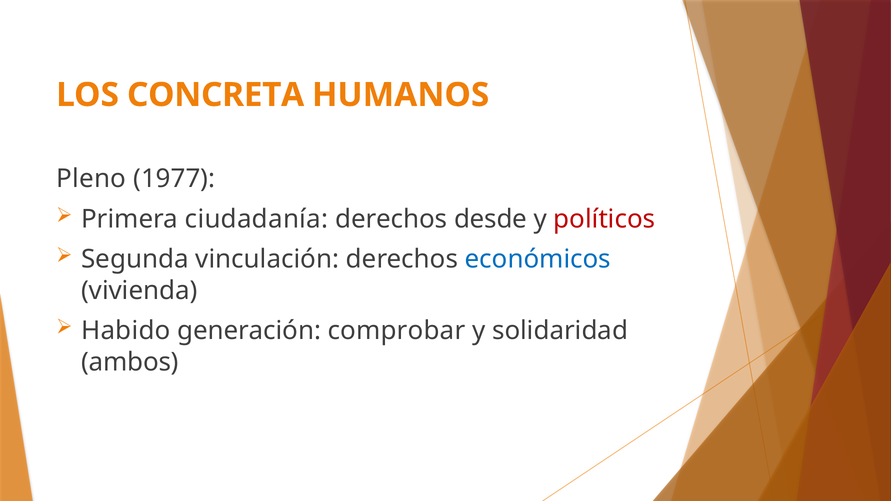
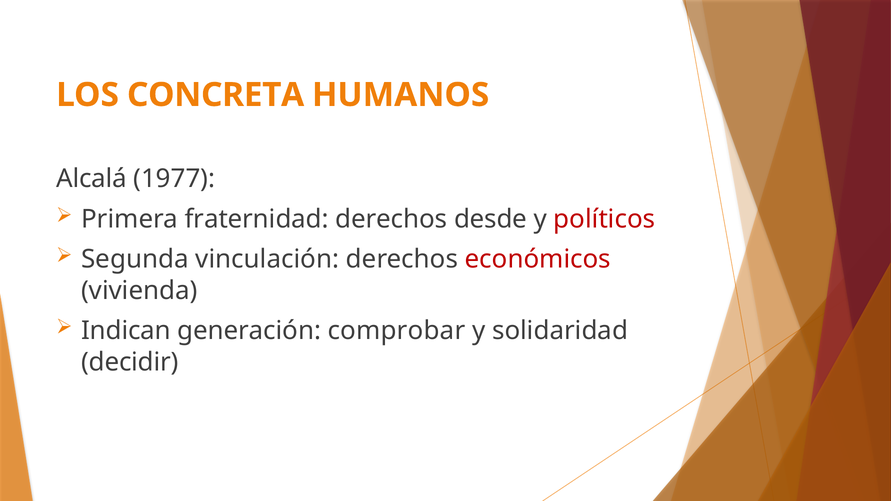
Pleno: Pleno -> Alcalá (91, 179)
ciudadanía: ciudadanía -> fraternidad (257, 219)
económicos colour: blue -> red (538, 259)
Habido: Habido -> Indican (126, 331)
ambos: ambos -> decidir (130, 362)
